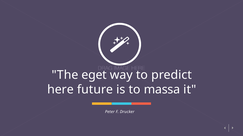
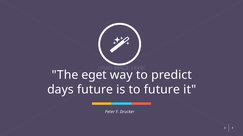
here: here -> days (60, 90)
to massa: massa -> future (162, 90)
